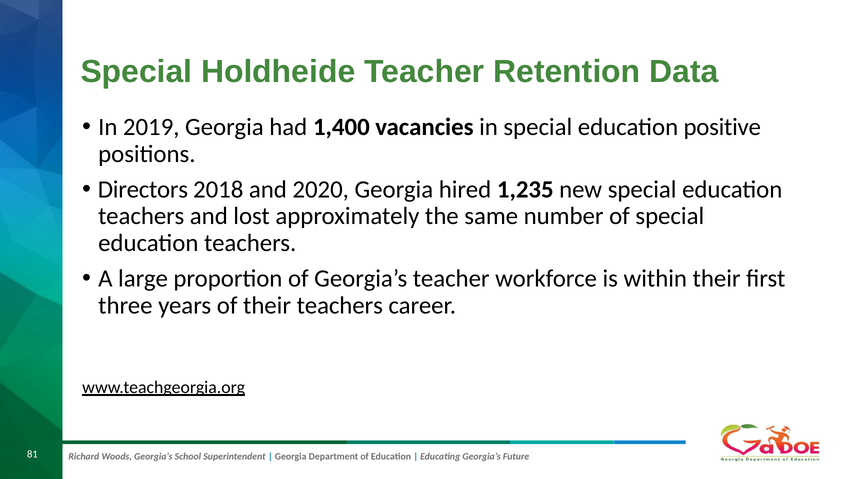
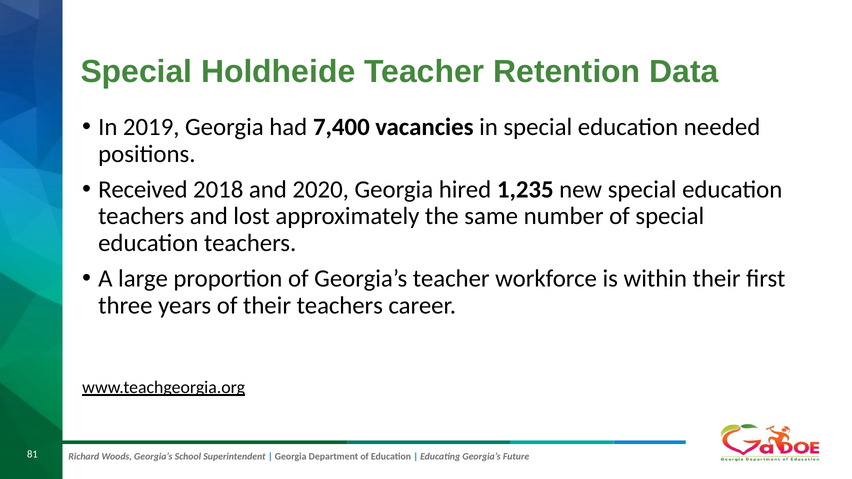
1,400: 1,400 -> 7,400 (341, 127)
positive: positive -> needed (722, 127)
Directors: Directors -> Received (143, 190)
